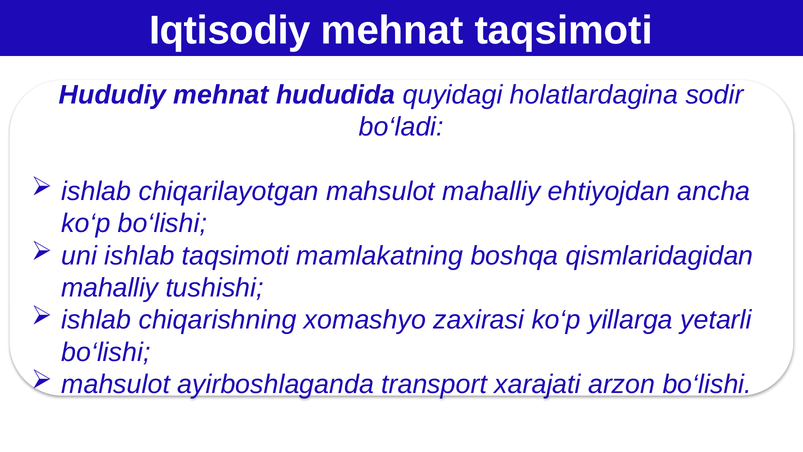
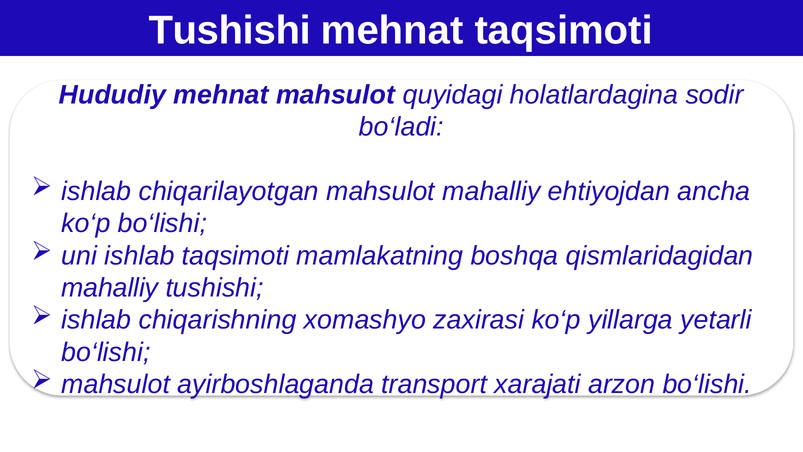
Iqtisodiy: Iqtisodiy -> Tushishi (230, 30)
mehnat hududida: hududida -> mahsulot (335, 95)
